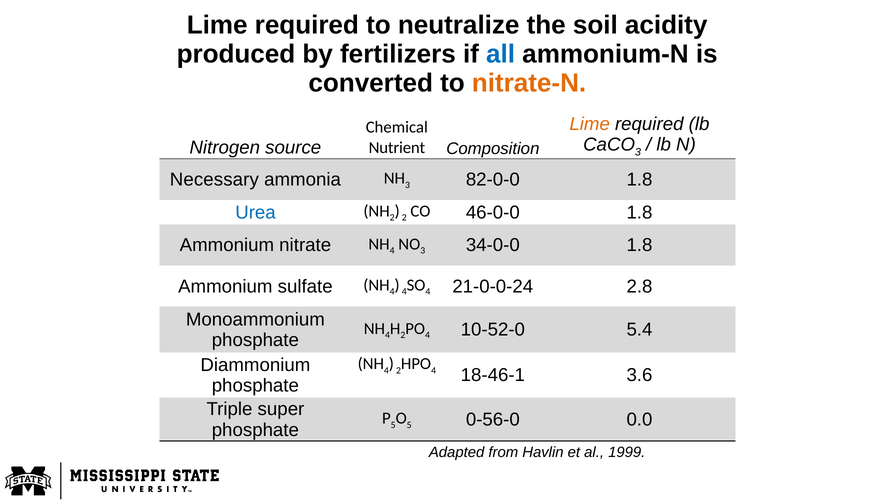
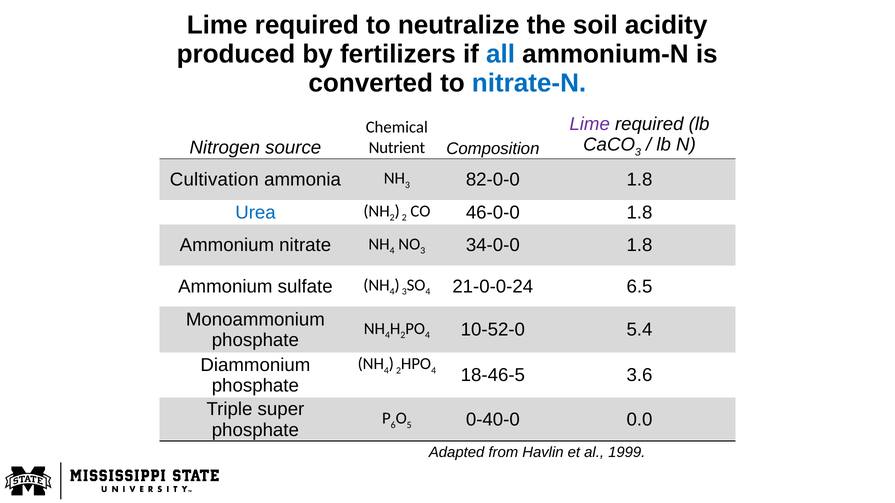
nitrate-N colour: orange -> blue (529, 83)
Lime colour: orange -> purple (590, 124)
Necessary: Necessary -> Cultivation (214, 180)
4: 4 -> 3 (404, 292)
2.8: 2.8 -> 6.5 (640, 287)
18-46-1: 18-46-1 -> 18-46-5 (493, 376)
5: 5 -> 6 (393, 425)
0-56-0: 0-56-0 -> 0-40-0 (493, 420)
